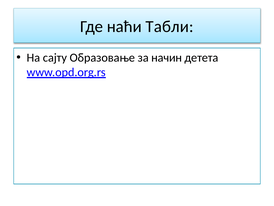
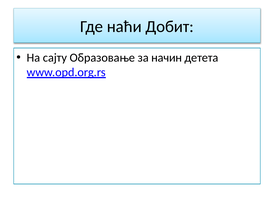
Табли: Табли -> Добит (170, 27)
